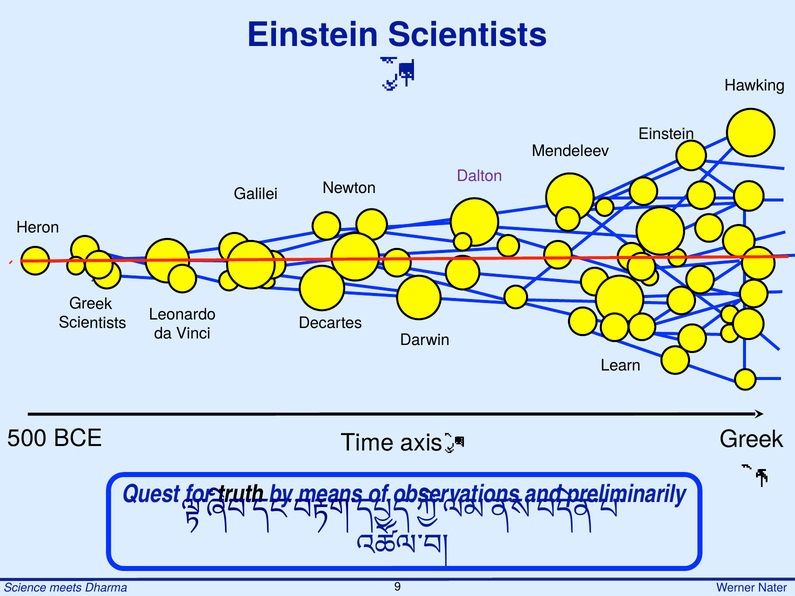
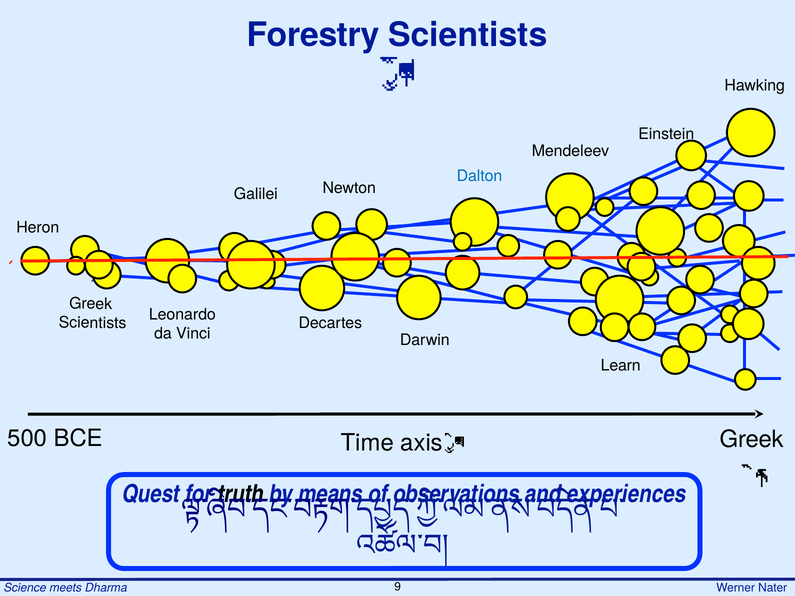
Einstein: Einstein -> Forestry (313, 35)
Dalton colour: purple -> blue (479, 176)
preliminarily: preliminarily -> experiences (626, 494)
